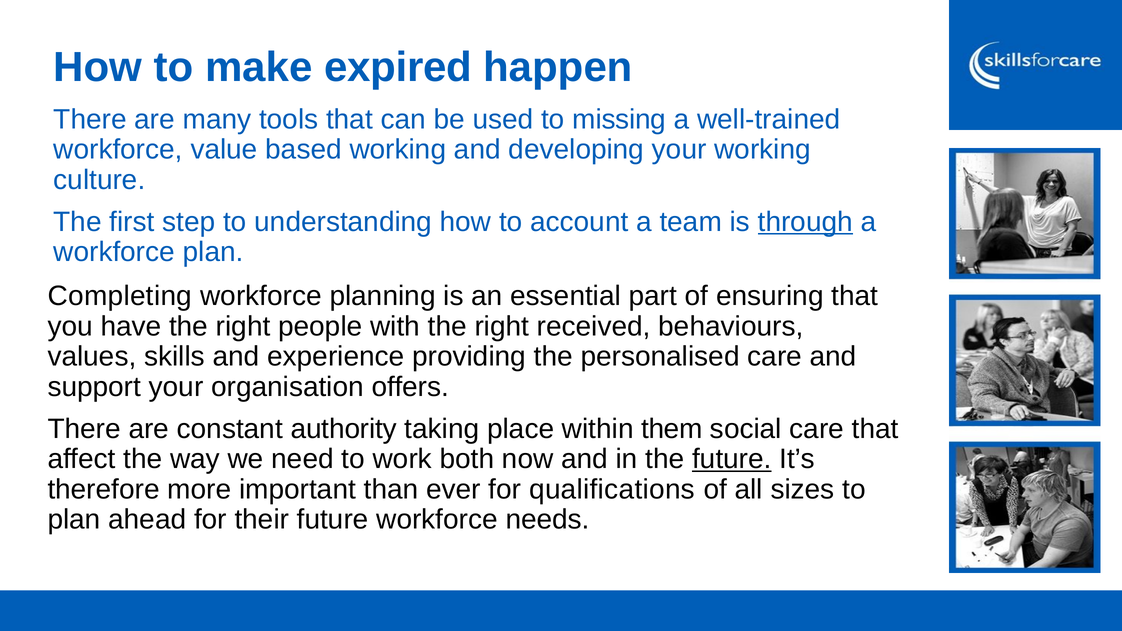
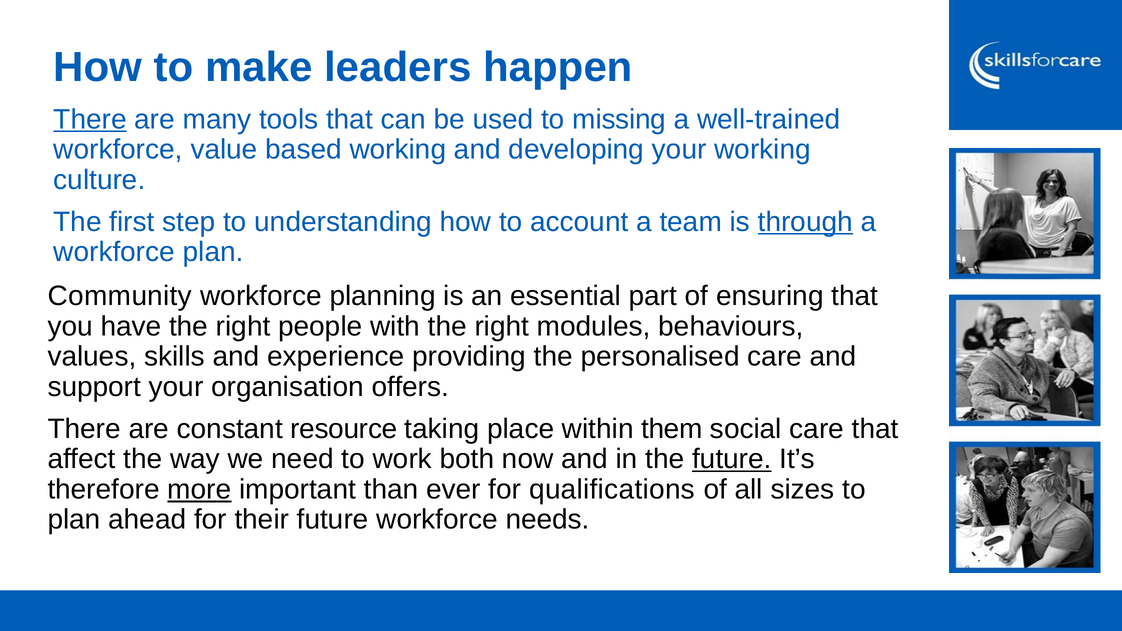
expired: expired -> leaders (398, 67)
There underline: none -> present (90, 119)
Completing: Completing -> Community (120, 296)
received: received -> modules (594, 326)
authority: authority -> resource (344, 429)
more underline: none -> present (199, 490)
